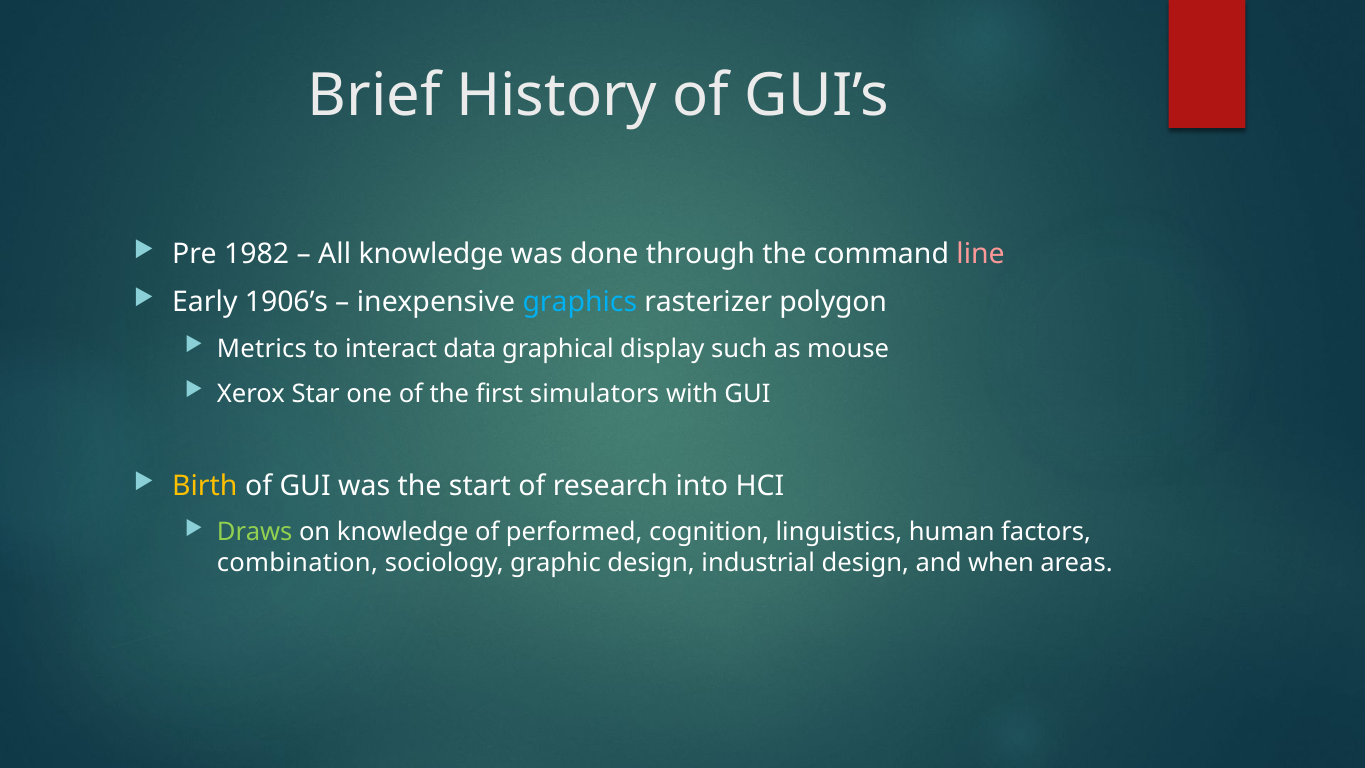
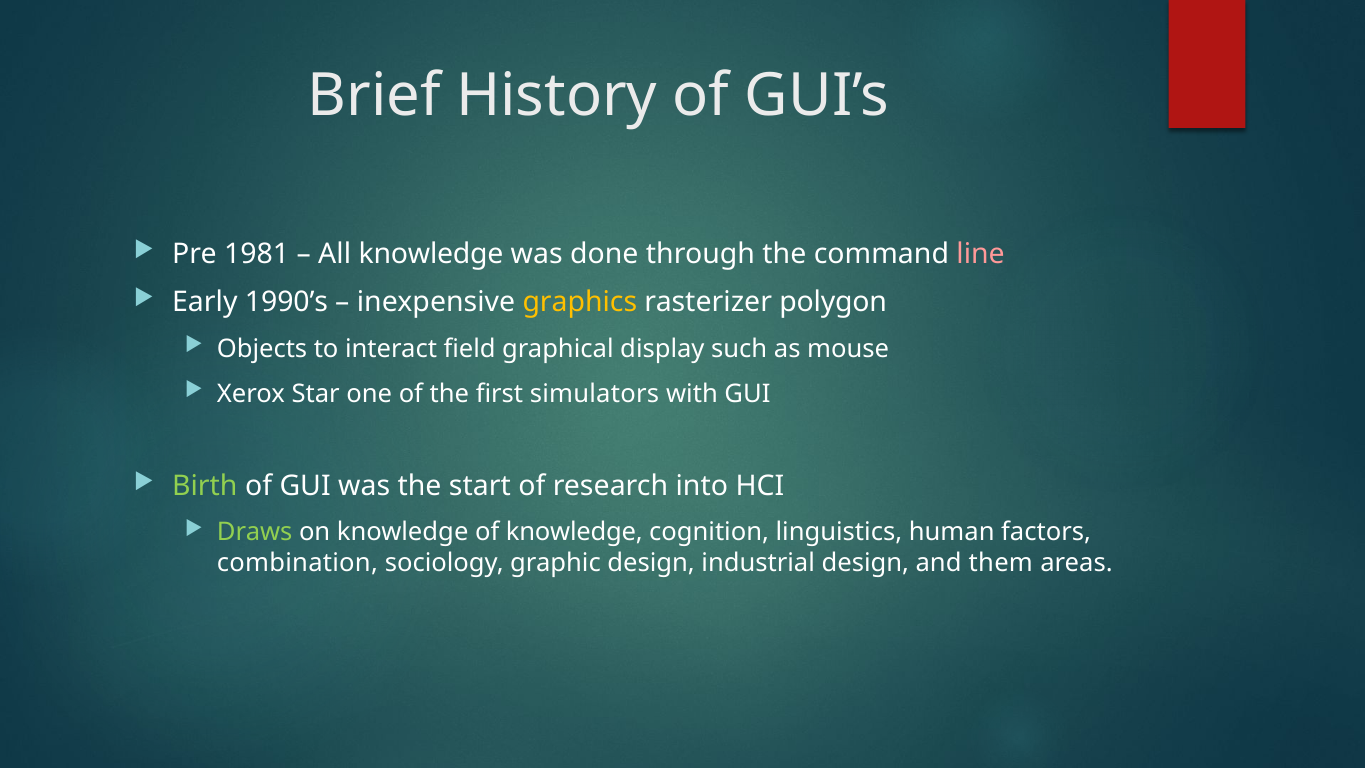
1982: 1982 -> 1981 (257, 254)
1906’s: 1906’s -> 1990’s (287, 302)
graphics colour: light blue -> yellow (580, 302)
Metrics: Metrics -> Objects (262, 349)
data: data -> field (470, 349)
Birth colour: yellow -> light green (205, 486)
of performed: performed -> knowledge (574, 532)
when: when -> them (1001, 563)
